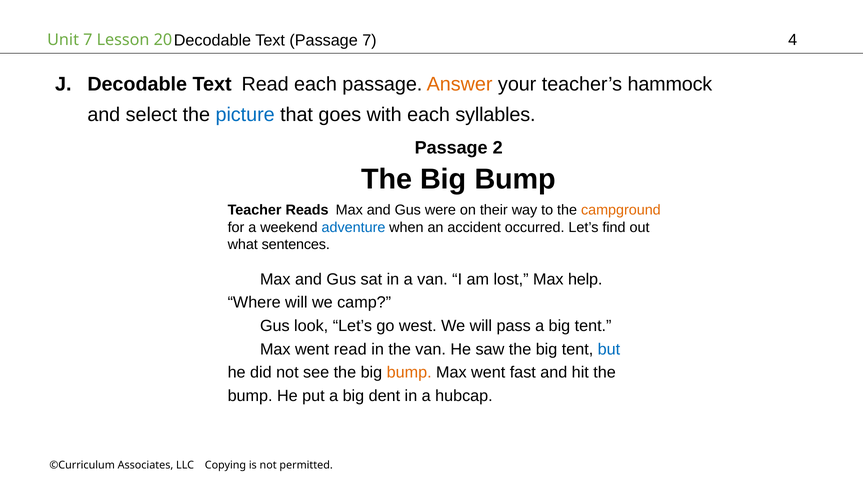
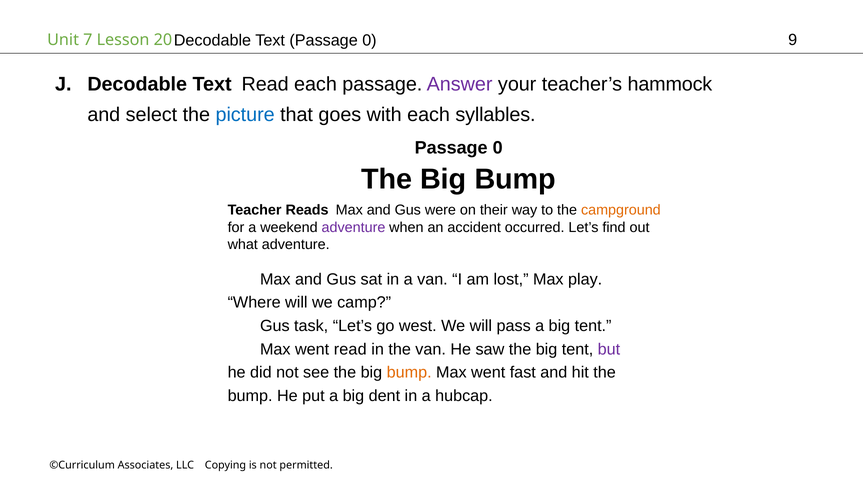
Text Passage 7: 7 -> 0 (369, 40)
4: 4 -> 9 (793, 40)
Answer colour: orange -> purple (460, 84)
2: 2 -> 0 (498, 148)
adventure colour: blue -> purple (353, 228)
what sentences: sentences -> adventure (296, 245)
help: help -> play (585, 279)
look: look -> task (311, 326)
but colour: blue -> purple (609, 350)
